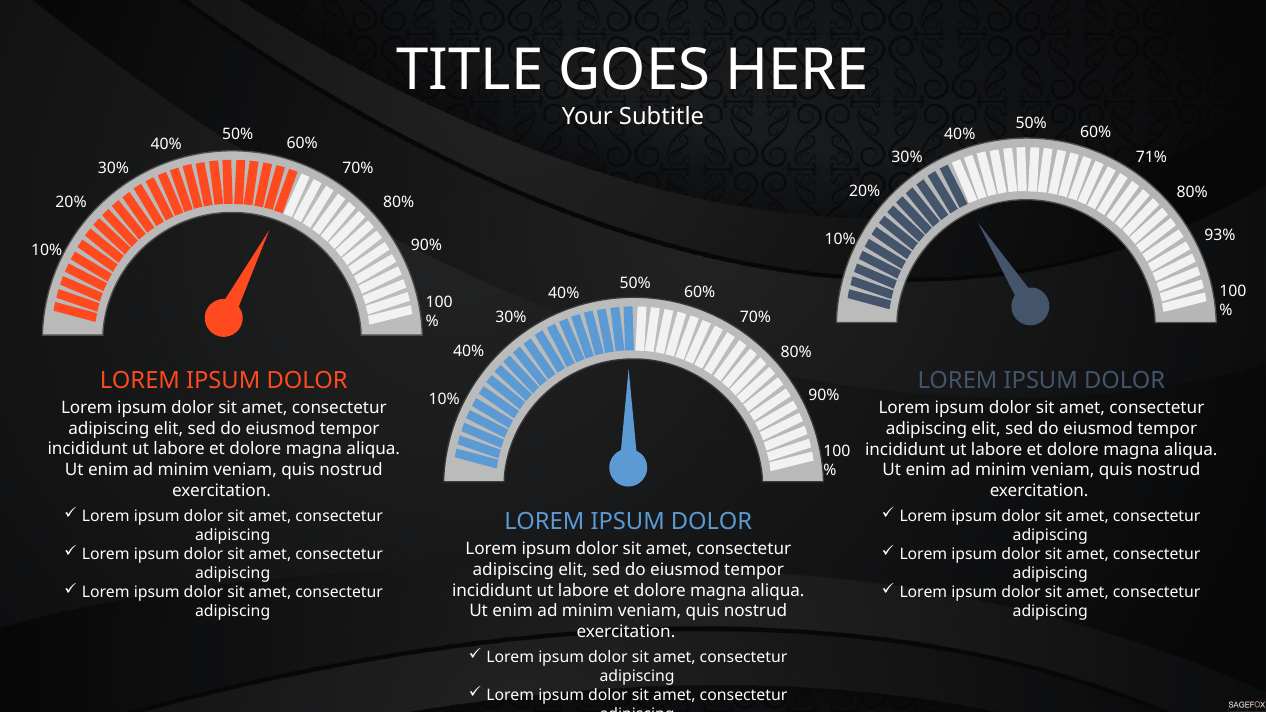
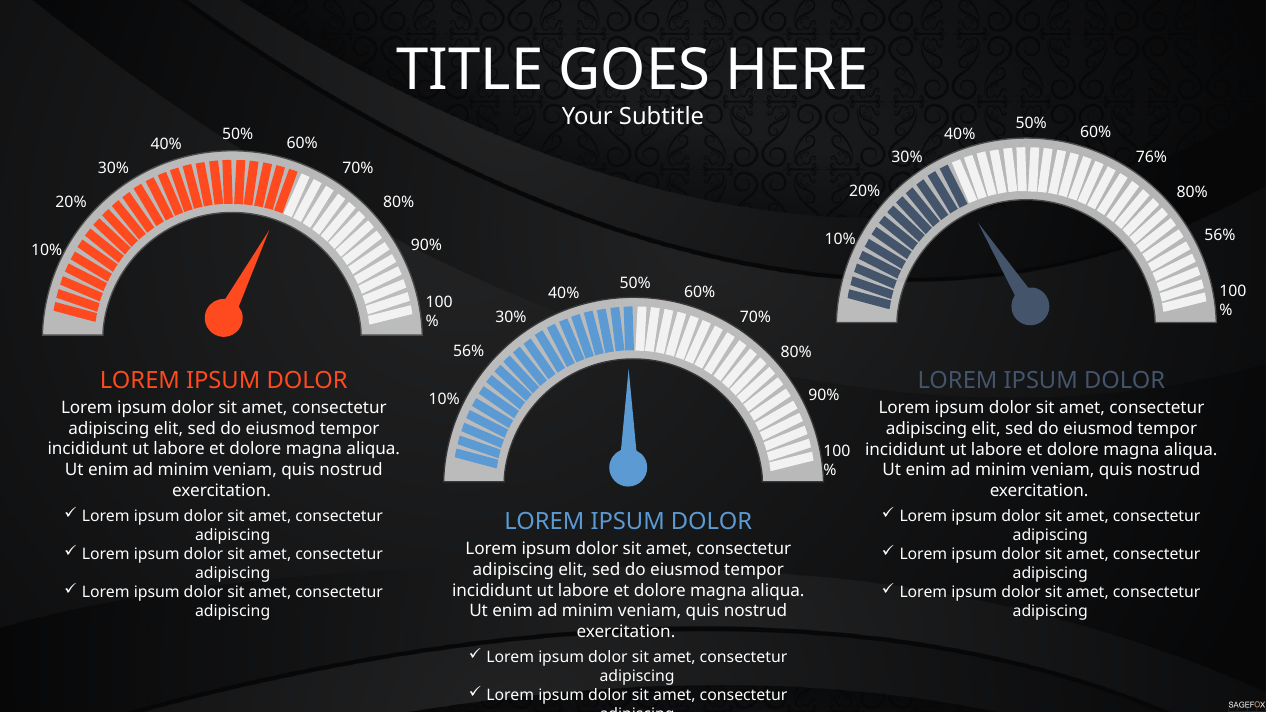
71%: 71% -> 76% (1151, 157)
93%: 93% -> 56% (1220, 235)
40%: 40% -> 56% (469, 352)
